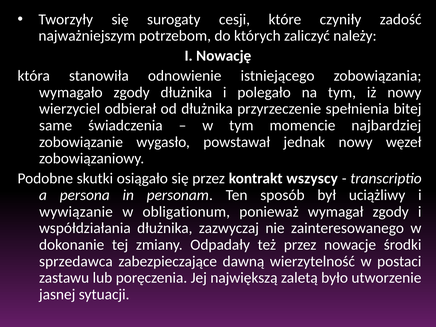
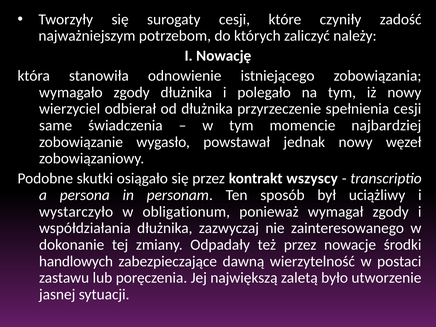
spełnienia bitej: bitej -> cesji (407, 109)
wywiązanie: wywiązanie -> wystarczyło (76, 212)
sprzedawca: sprzedawca -> handlowych (76, 261)
